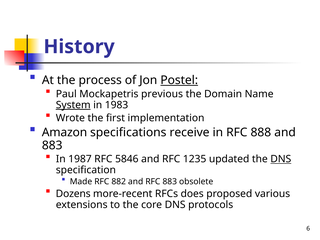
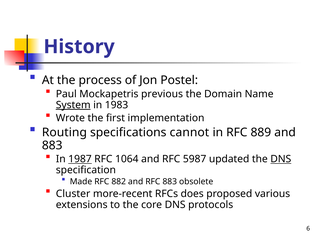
Postel underline: present -> none (179, 80)
Amazon: Amazon -> Routing (64, 132)
receive: receive -> cannot (189, 132)
888: 888 -> 889 (261, 132)
1987 underline: none -> present (80, 159)
5846: 5846 -> 1064 (127, 159)
1235: 1235 -> 5987 (195, 159)
Dozens: Dozens -> Cluster (73, 194)
